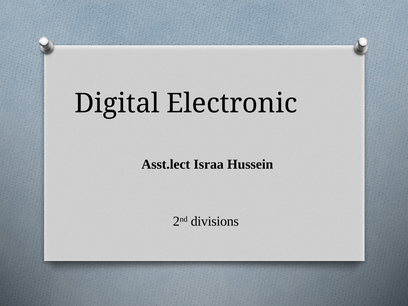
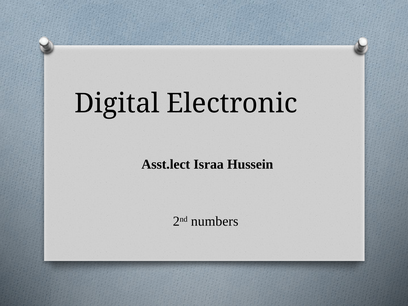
divisions: divisions -> numbers (215, 221)
